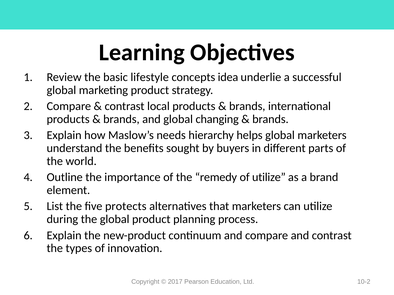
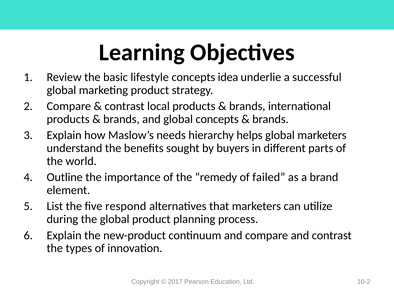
global changing: changing -> concepts (217, 119)
of utilize: utilize -> failed (269, 178)
protects: protects -> respond (126, 207)
